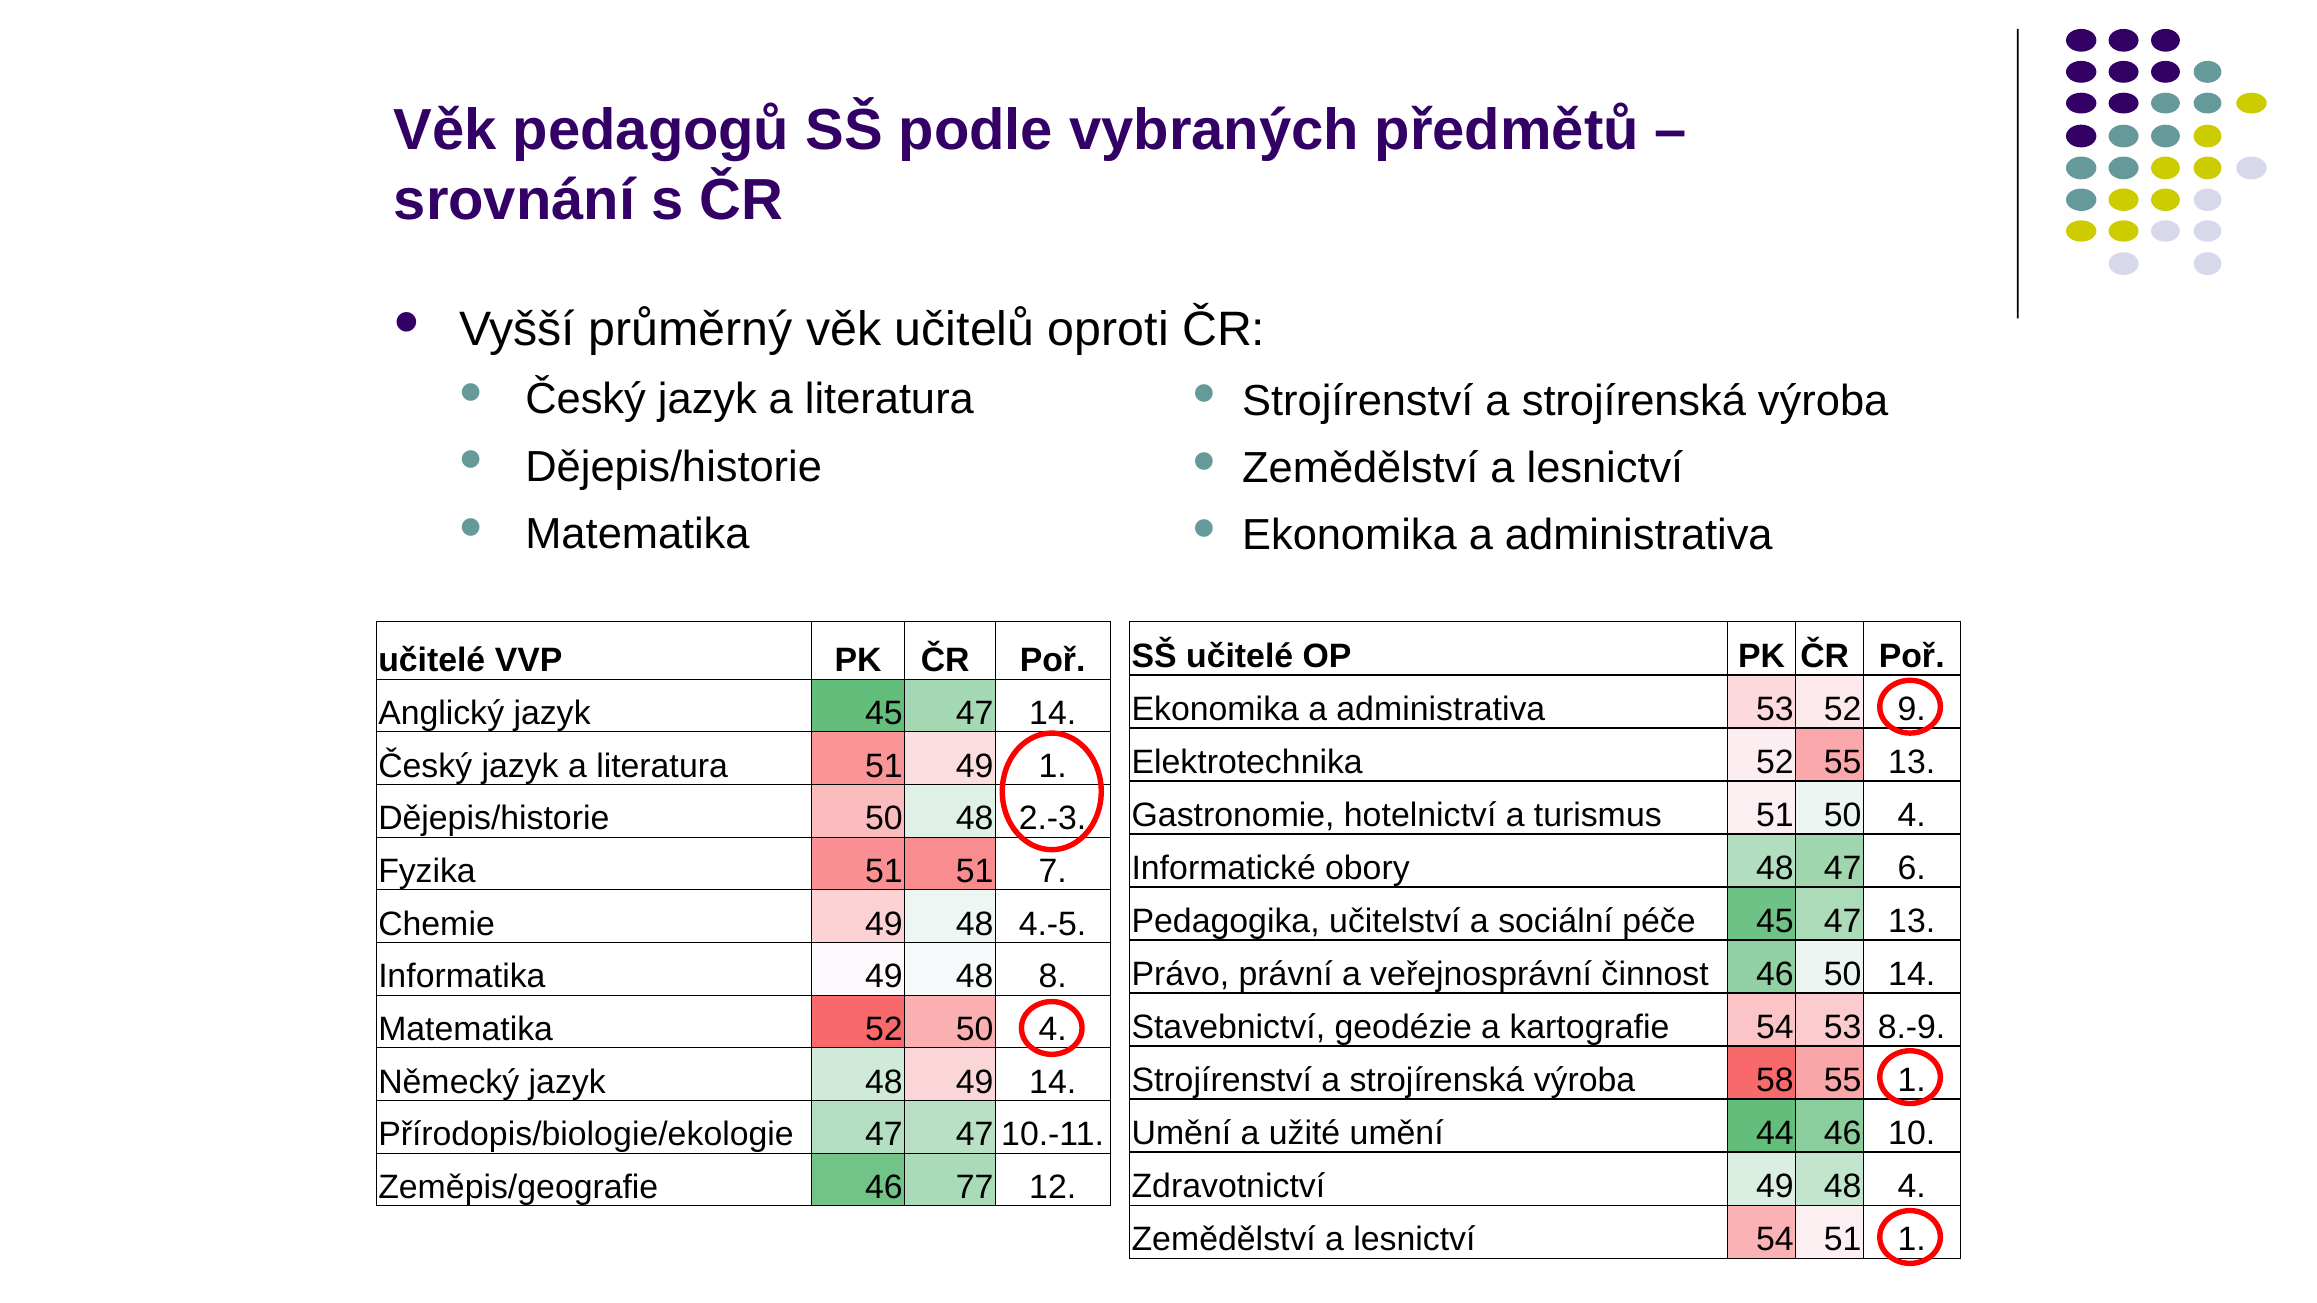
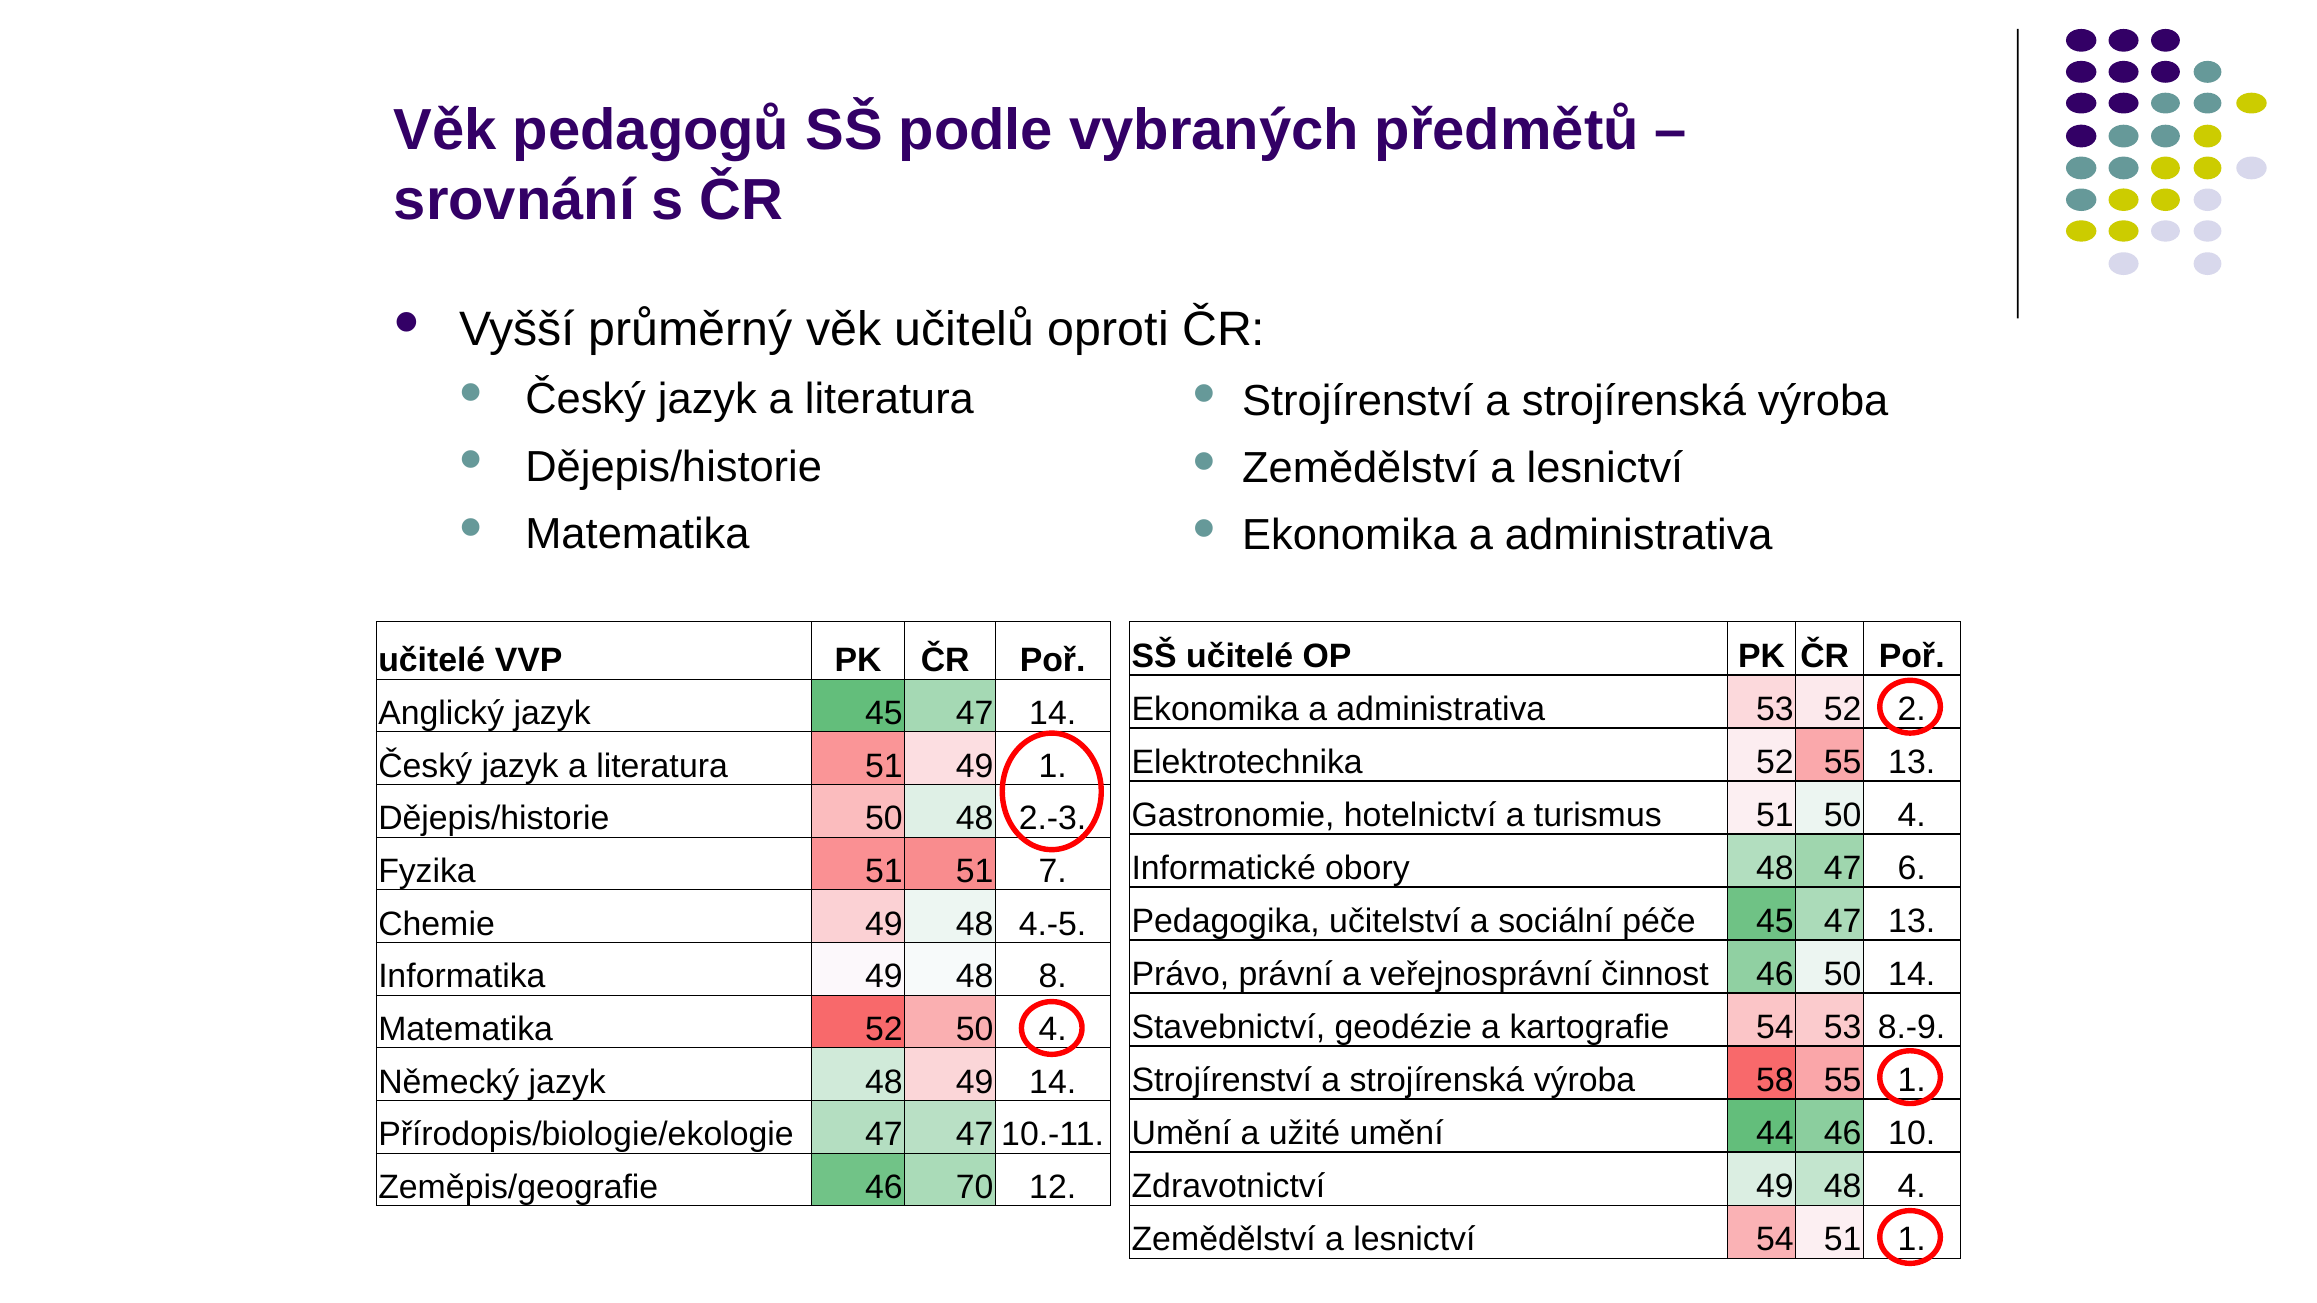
9: 9 -> 2 (1912, 710)
77: 77 -> 70 (975, 1188)
